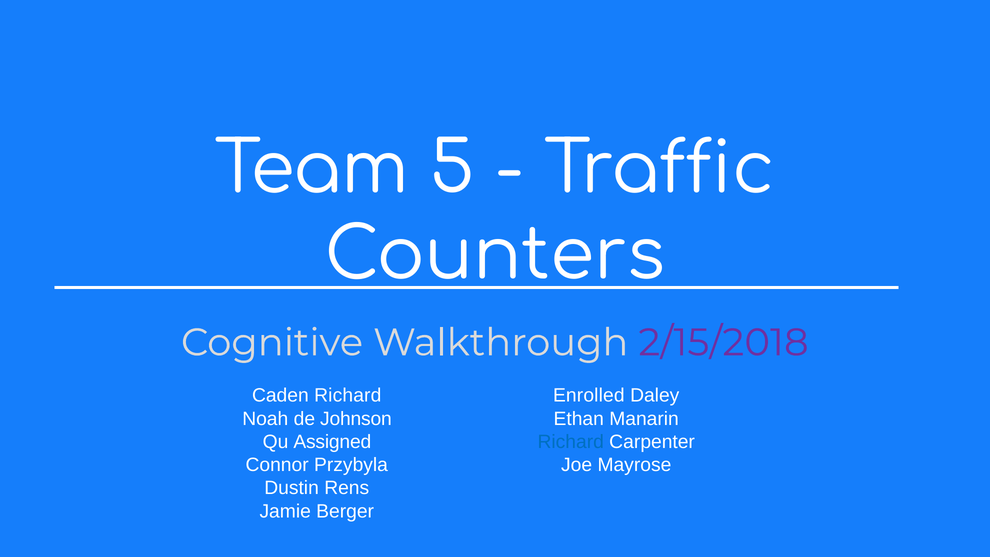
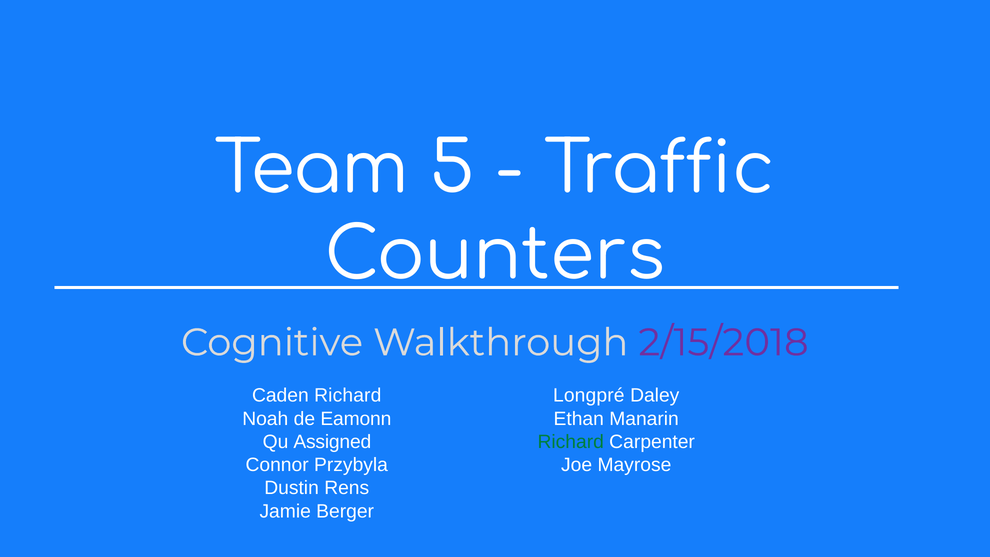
Enrolled: Enrolled -> Longpré (589, 396)
Johnson: Johnson -> Eamonn (356, 419)
Richard colour: blue -> green (571, 442)
